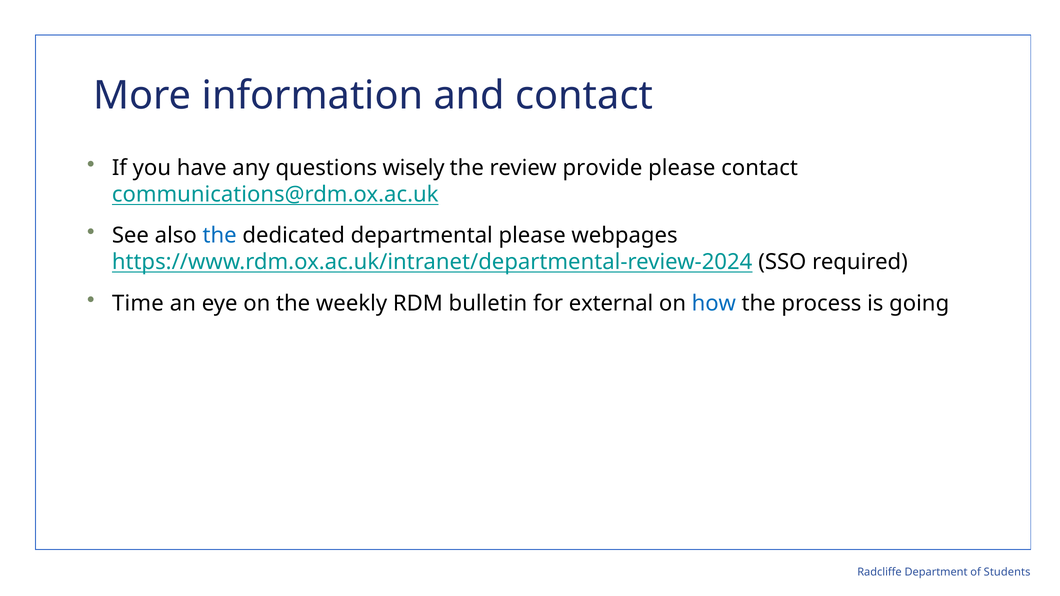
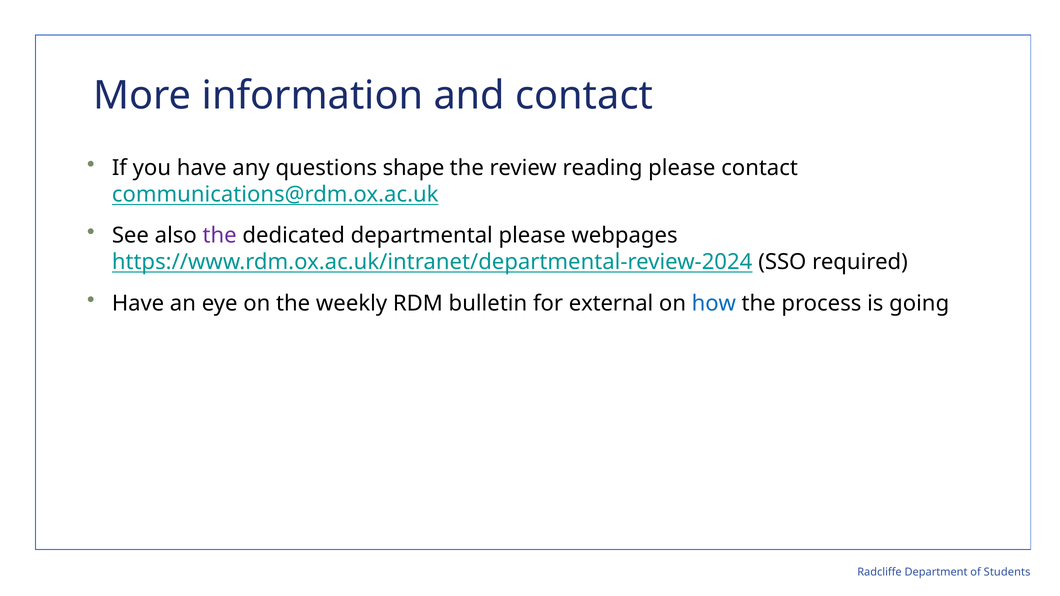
wisely: wisely -> shape (414, 168)
provide: provide -> reading (603, 168)
the colour: blue -> purple (220, 236)
Time: Time -> Have (138, 303)
